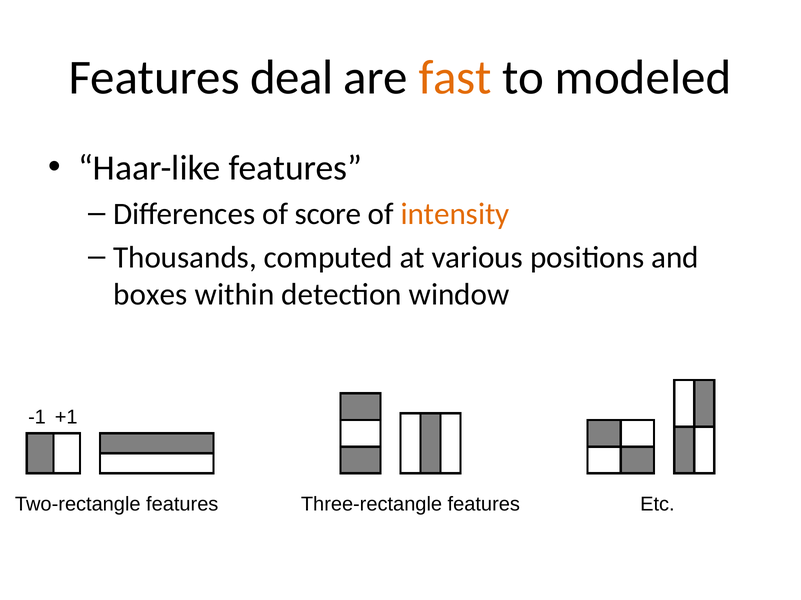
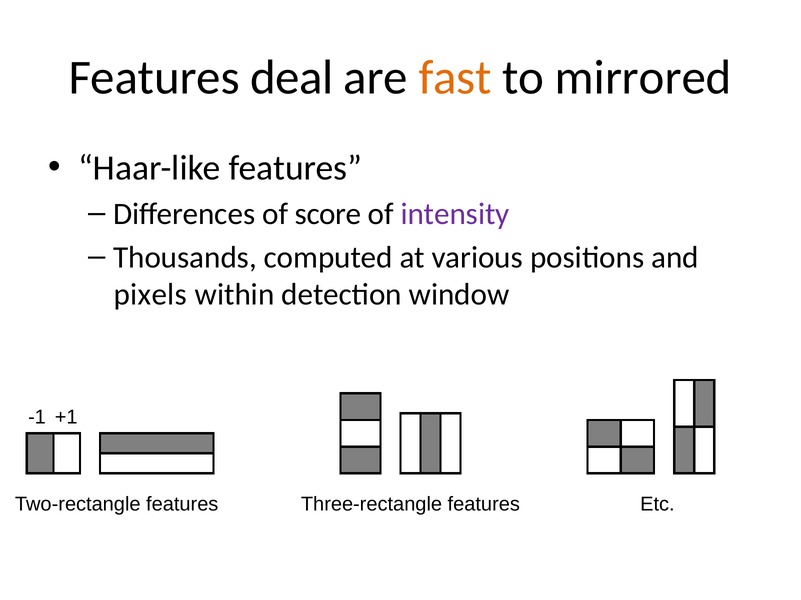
modeled: modeled -> mirrored (643, 78)
intensity colour: orange -> purple (455, 214)
boxes: boxes -> pixels (150, 295)
